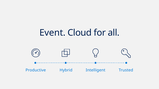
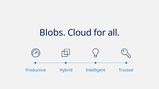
Event: Event -> Blobs (52, 33)
